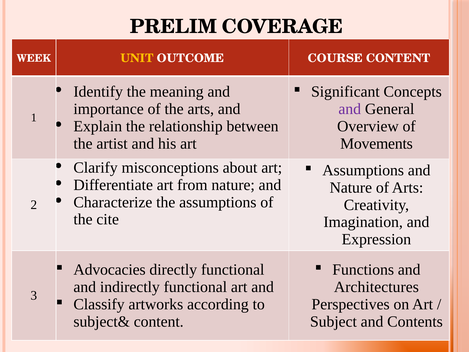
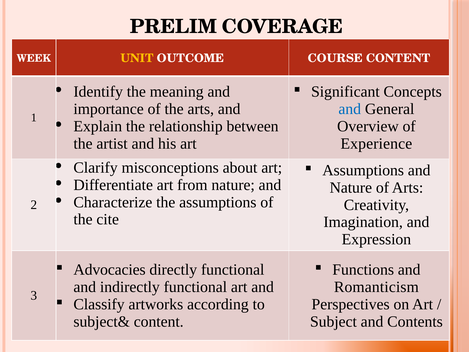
and colour: purple -> blue (350, 109)
Movements: Movements -> Experience (376, 143)
Architectures: Architectures -> Romanticism (376, 287)
